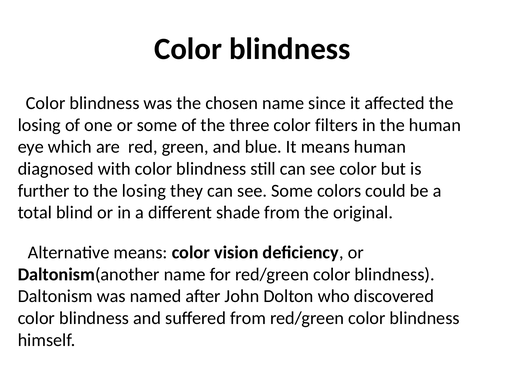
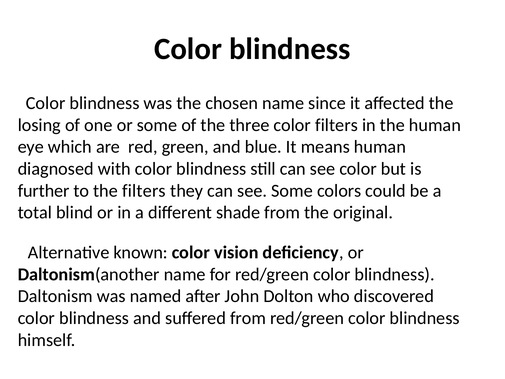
to the losing: losing -> filters (144, 191)
Alternative means: means -> known (141, 252)
